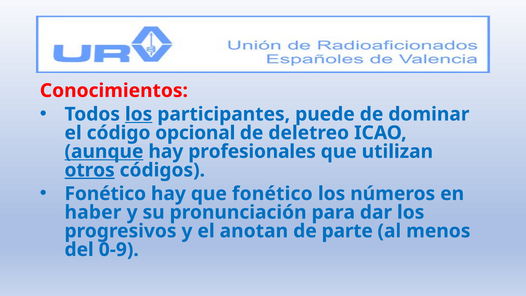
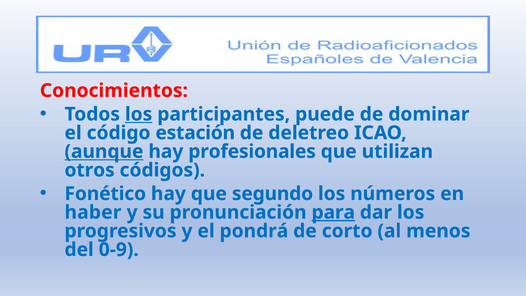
opcional: opcional -> estación (195, 133)
otros underline: present -> none (90, 170)
que fonético: fonético -> segundo (273, 194)
para underline: none -> present (333, 212)
anotan: anotan -> pondrá (254, 231)
parte: parte -> corto (347, 231)
